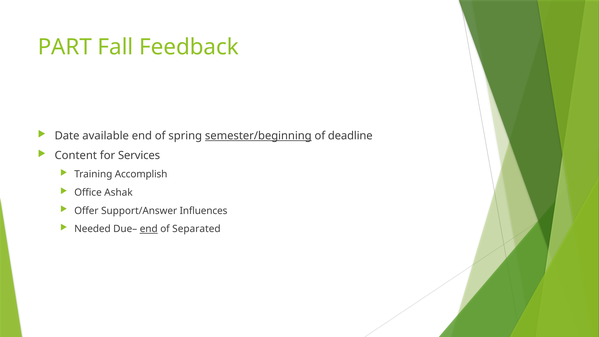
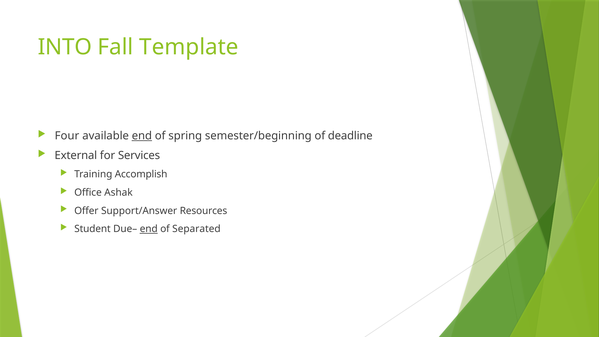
PART: PART -> INTO (65, 47)
Feedback: Feedback -> Template (189, 47)
Date: Date -> Four (67, 136)
end underline: none -> present (142, 136)
semester/beginning underline: present -> none (258, 136)
Content: Content -> External (76, 155)
Influences: Influences -> Resources (204, 211)
Needed: Needed -> Student (92, 229)
